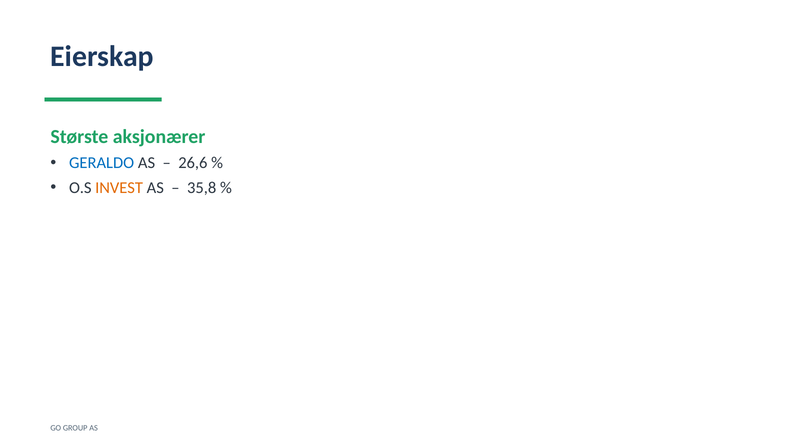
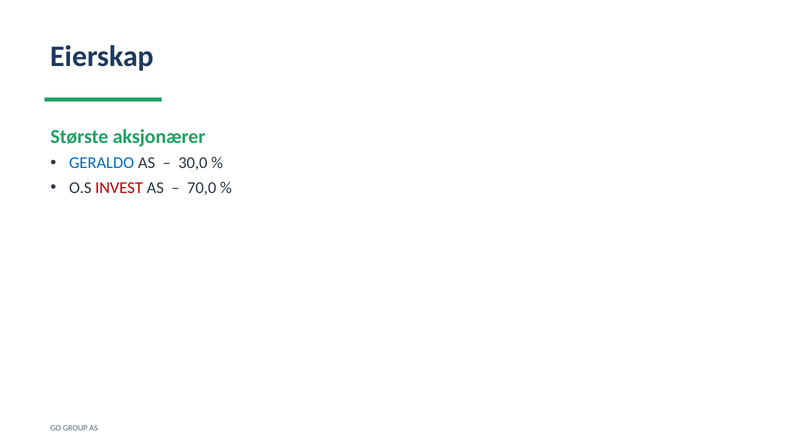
26,6: 26,6 -> 30,0 (193, 163)
INVEST colour: orange -> red (119, 188)
35,8: 35,8 -> 70,0 (202, 188)
